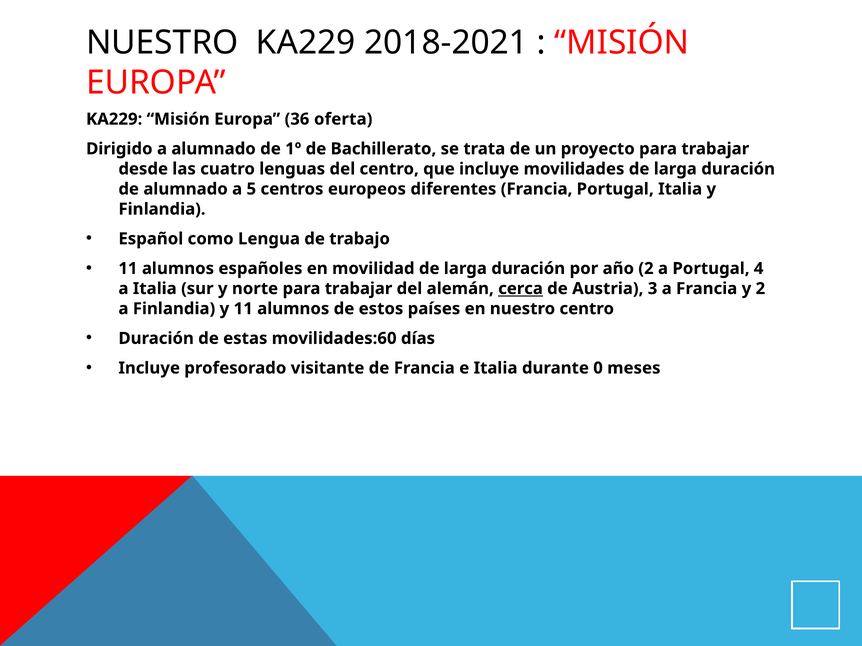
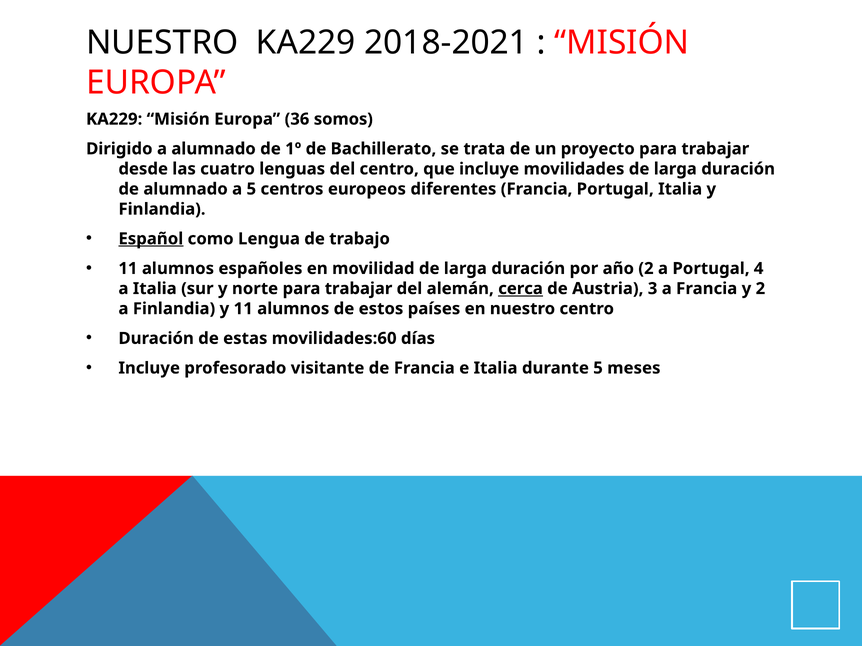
oferta: oferta -> somos (343, 119)
Español underline: none -> present (151, 239)
durante 0: 0 -> 5 (598, 368)
